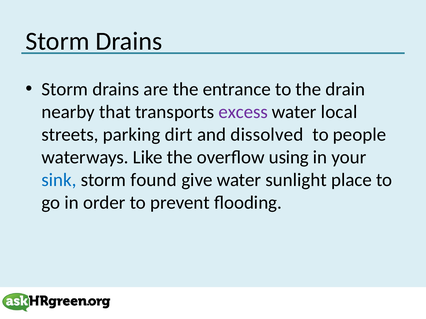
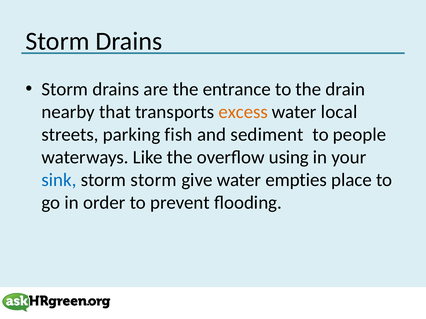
excess colour: purple -> orange (243, 112)
dirt: dirt -> fish (179, 135)
dissolved: dissolved -> sediment (267, 135)
storm found: found -> storm (154, 180)
sunlight: sunlight -> empties (296, 180)
